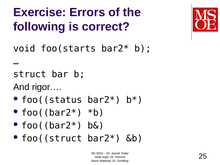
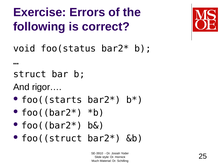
foo(starts: foo(starts -> foo(status (68, 49)
foo((status: foo((status -> foo((starts (52, 100)
